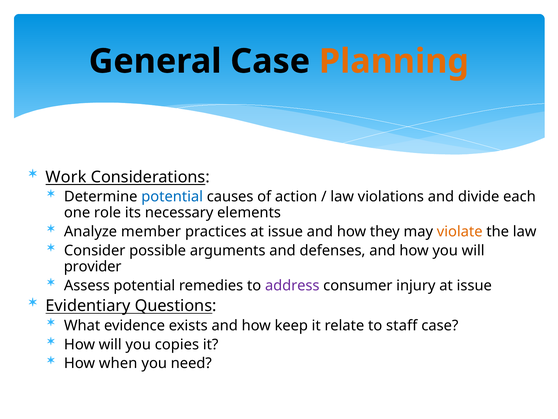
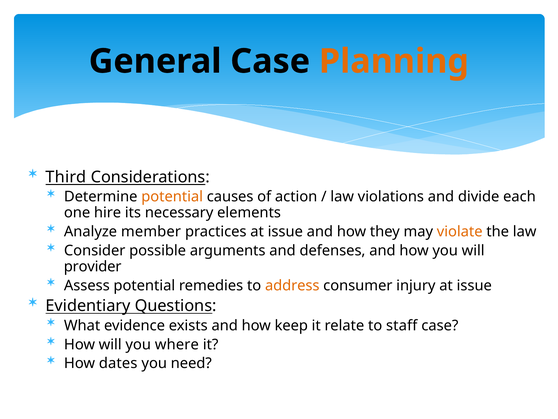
Work: Work -> Third (66, 177)
potential colour: blue -> orange (172, 197)
role: role -> hire (108, 212)
address colour: purple -> orange (292, 285)
copies: copies -> where (177, 344)
when: when -> dates (118, 363)
